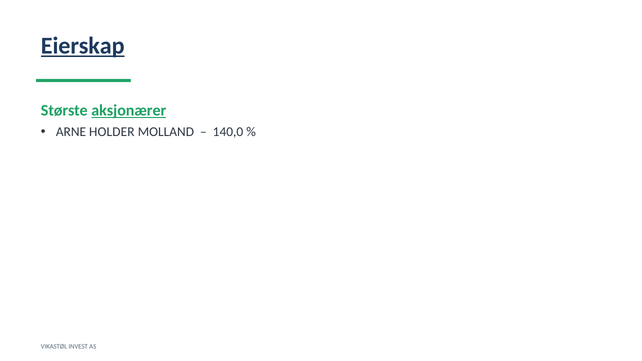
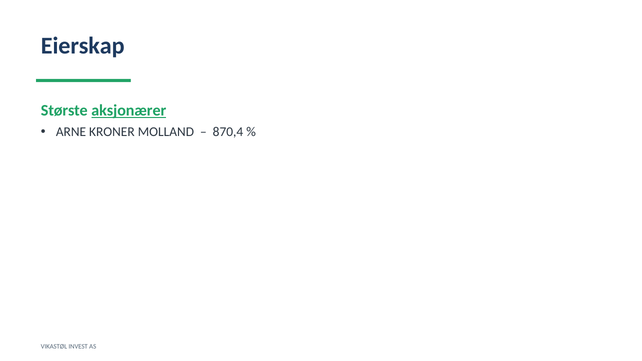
Eierskap underline: present -> none (83, 46)
HOLDER: HOLDER -> KRONER (112, 132)
140,0: 140,0 -> 870,4 (228, 132)
